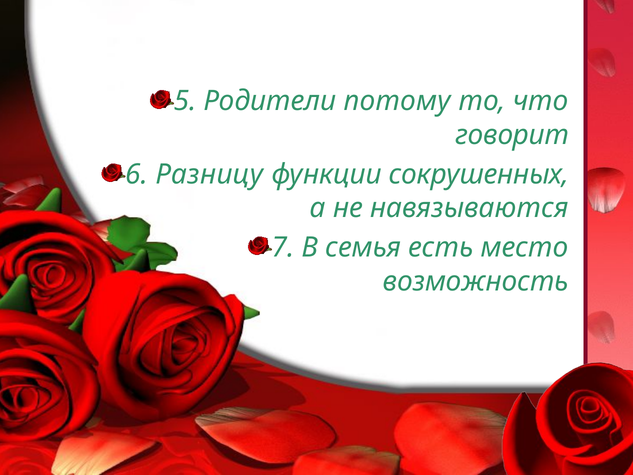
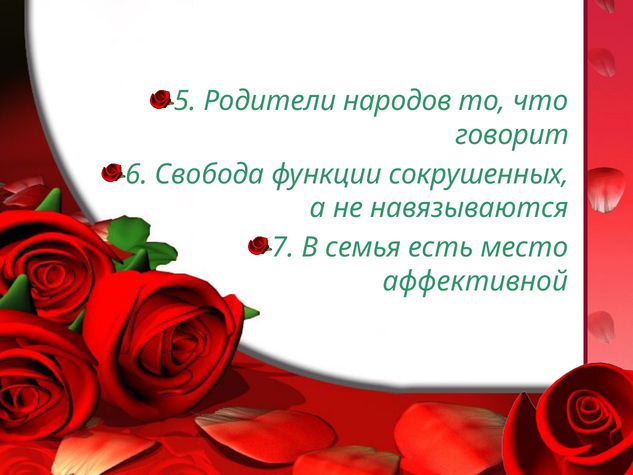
потому: потому -> народов (398, 101)
Разницу: Разницу -> Свобода (210, 174)
возможность: возможность -> аффективной (476, 281)
